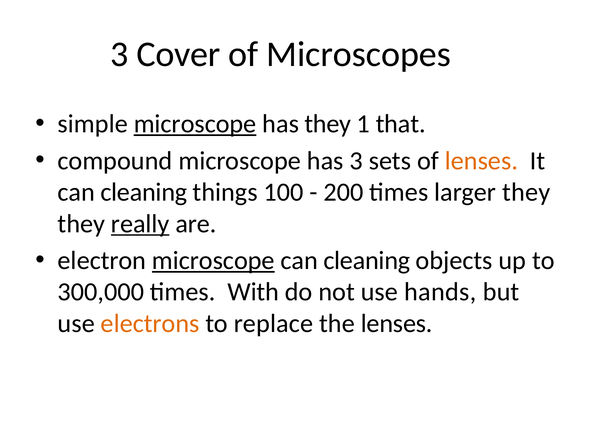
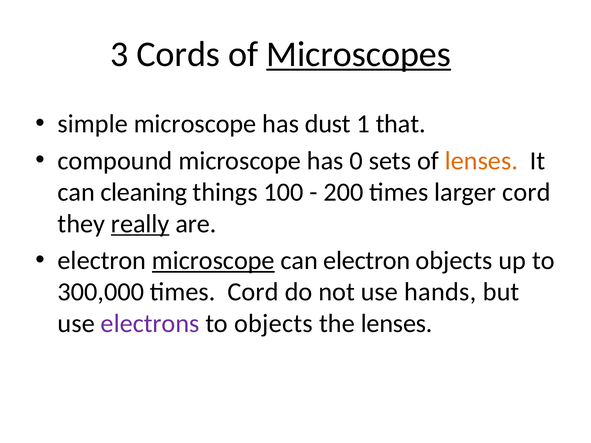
Cover: Cover -> Cords (178, 54)
Microscopes underline: none -> present (359, 54)
microscope underline: present -> none (195, 124)
has they: they -> dust (328, 124)
has 3: 3 -> 0 (356, 161)
larger they: they -> cord (526, 192)
cleaning: cleaning -> electron (367, 261)
times With: With -> Cord (253, 292)
electrons colour: orange -> purple (150, 324)
to replace: replace -> objects (273, 324)
